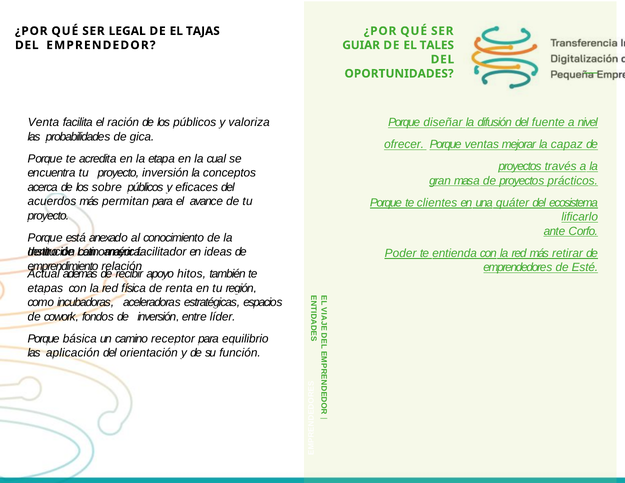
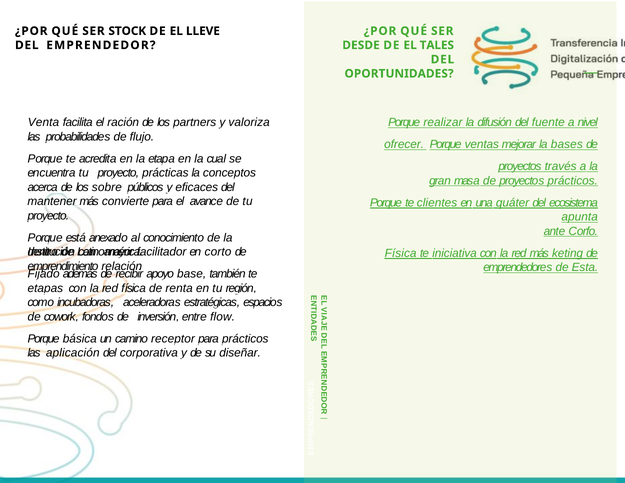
LEGAL: LEGAL -> STOCK (127, 31)
TAJAS: TAJAS -> LLEVE (203, 31)
GUIAR: GUIAR -> DESDE (361, 45)
diseñar: diseñar -> realizar (443, 122)
los públicos: públicos -> partners (195, 122)
gica: gica -> flujo (142, 137)
capaz: capaz -> bases (567, 144)
proyecto inversión: inversión -> prácticas (165, 173)
acuerdos: acuerdos -> mantener (52, 201)
permitan: permitan -> convierte (126, 201)
lificarlo: lificarlo -> apunta (580, 217)
ideas: ideas -> corto (218, 252)
Poder: Poder -> Física (401, 253)
entienda: entienda -> iniciativa (455, 253)
retirar: retirar -> keting (568, 253)
Esté: Esté -> Esta (585, 267)
Actual: Actual -> Fijado (44, 274)
hitos: hitos -> base (192, 274)
líder: líder -> flow (223, 317)
para equilibrio: equilibrio -> prácticos (245, 339)
orientación: orientación -> corporativa (149, 353)
función: función -> diseñar (240, 353)
